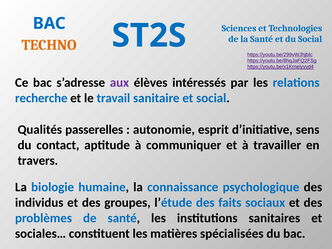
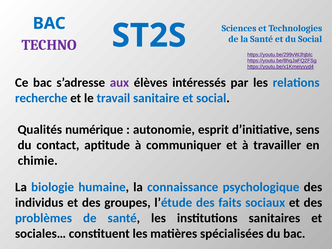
TECHNO colour: orange -> purple (49, 45)
passerelles: passerelles -> numérique (94, 130)
travers: travers -> chimie (38, 161)
